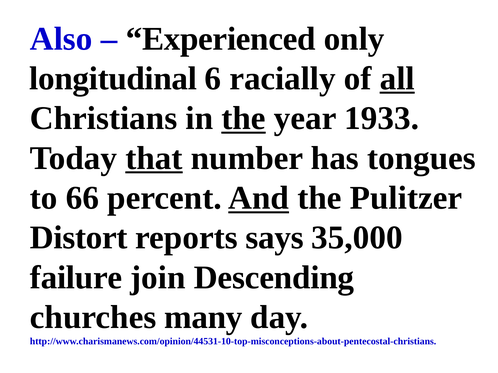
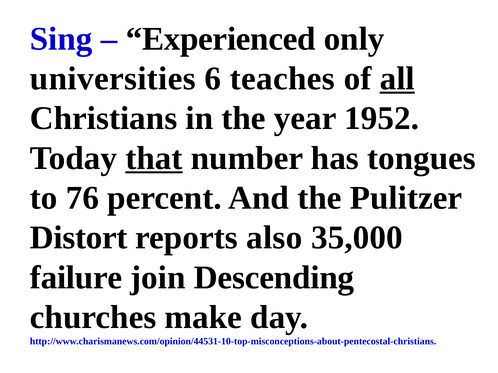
Also: Also -> Sing (61, 39)
longitudinal: longitudinal -> universities (113, 79)
racially: racially -> teaches (282, 79)
the underline: present -> none (244, 119)
1933: 1933 -> 1952 (382, 119)
66: 66 -> 76 (82, 198)
And underline: present -> none (259, 198)
says: says -> also (274, 238)
many: many -> make (203, 318)
